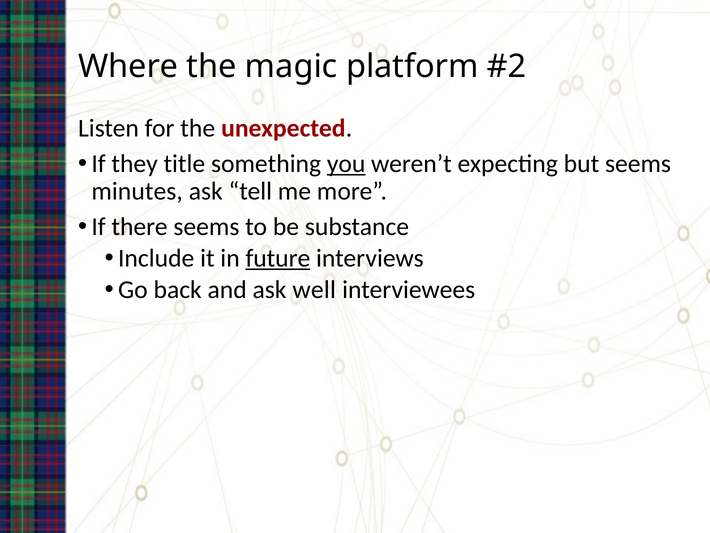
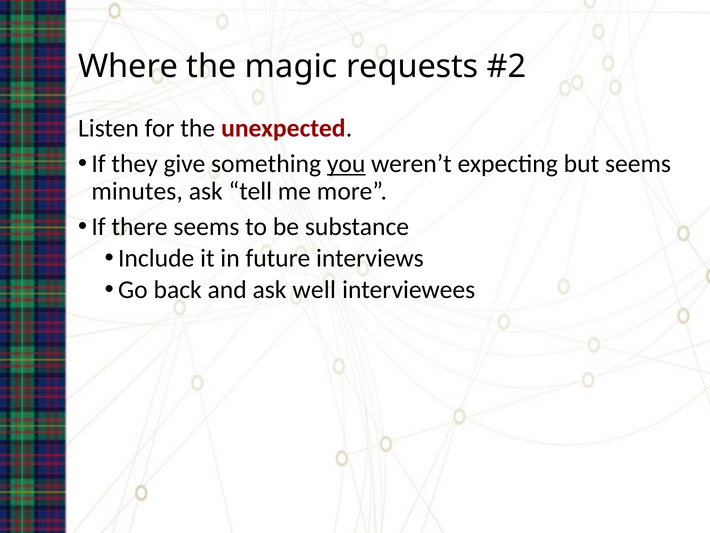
platform: platform -> requests (412, 66)
title: title -> give (184, 164)
future underline: present -> none (278, 258)
